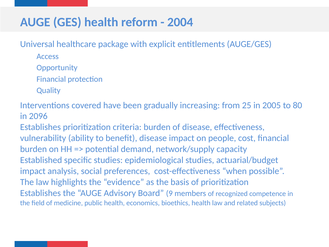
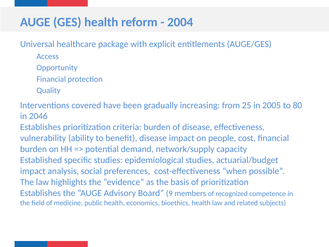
2096: 2096 -> 2046 (38, 116)
